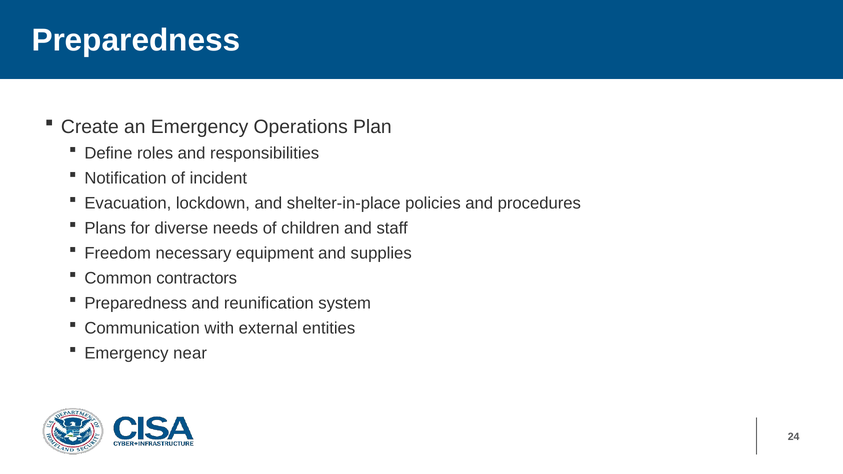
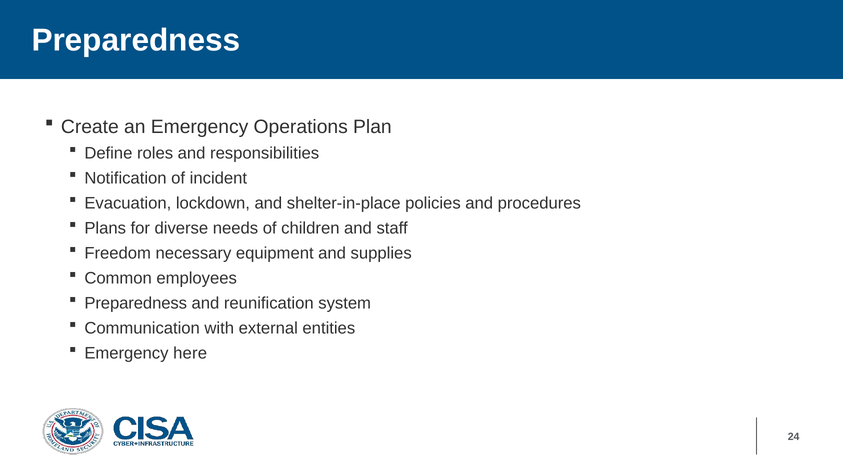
contractors: contractors -> employees (197, 278)
near: near -> here (190, 353)
